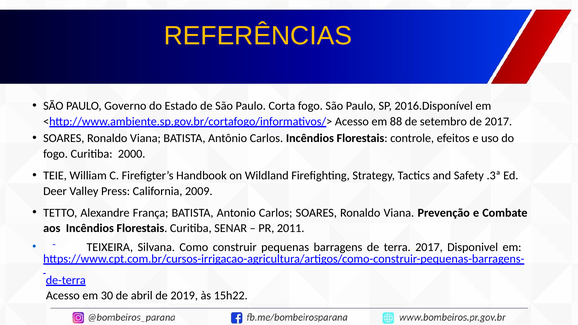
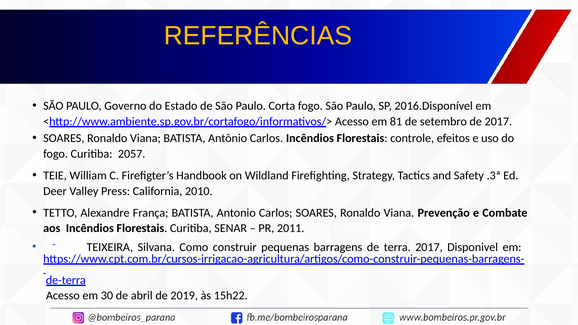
88: 88 -> 81 (396, 121)
2000: 2000 -> 2057 (132, 154)
2009: 2009 -> 2010 (199, 191)
